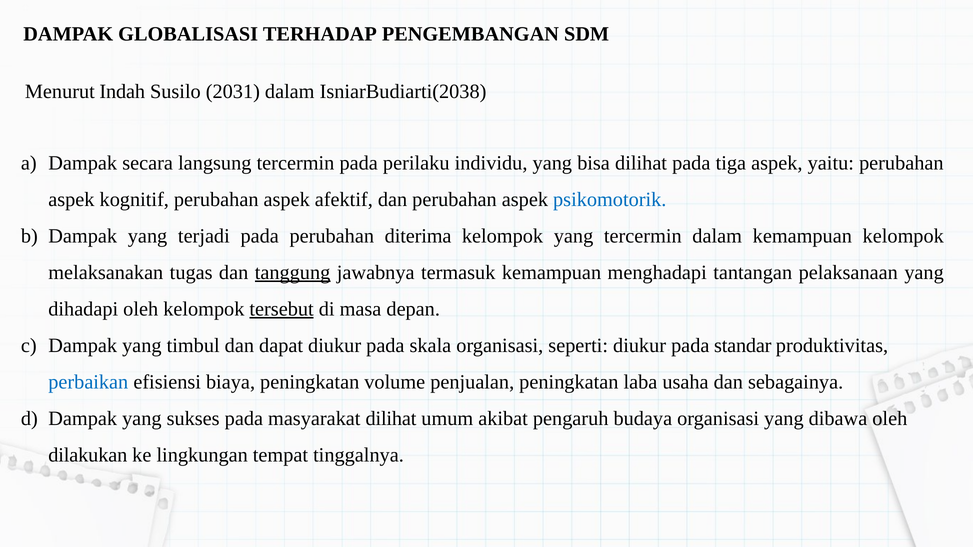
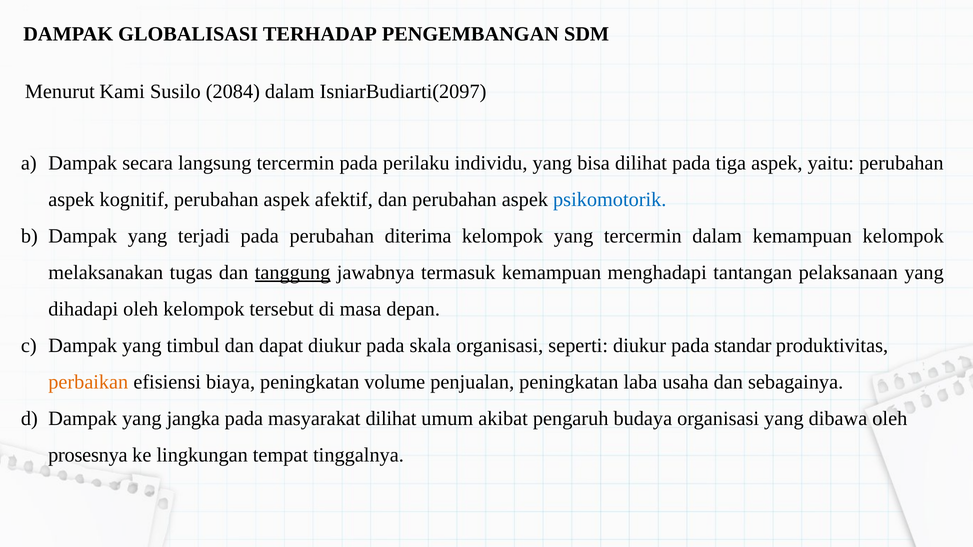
Indah: Indah -> Kami (122, 91)
2031: 2031 -> 2084 (233, 91)
IsniarBudiarti(2038: IsniarBudiarti(2038 -> IsniarBudiarti(2097 (403, 91)
tersebut underline: present -> none (282, 309)
perbaikan colour: blue -> orange (88, 382)
sukses: sukses -> jangka (193, 419)
dilakukan: dilakukan -> prosesnya (88, 455)
